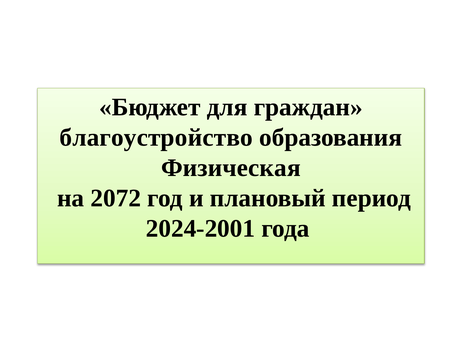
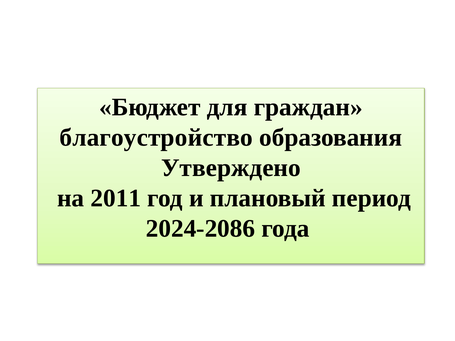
Физическая: Физическая -> Утверждено (231, 168)
2072: 2072 -> 2011 (116, 198)
2024-2001: 2024-2001 -> 2024-2086 (201, 229)
